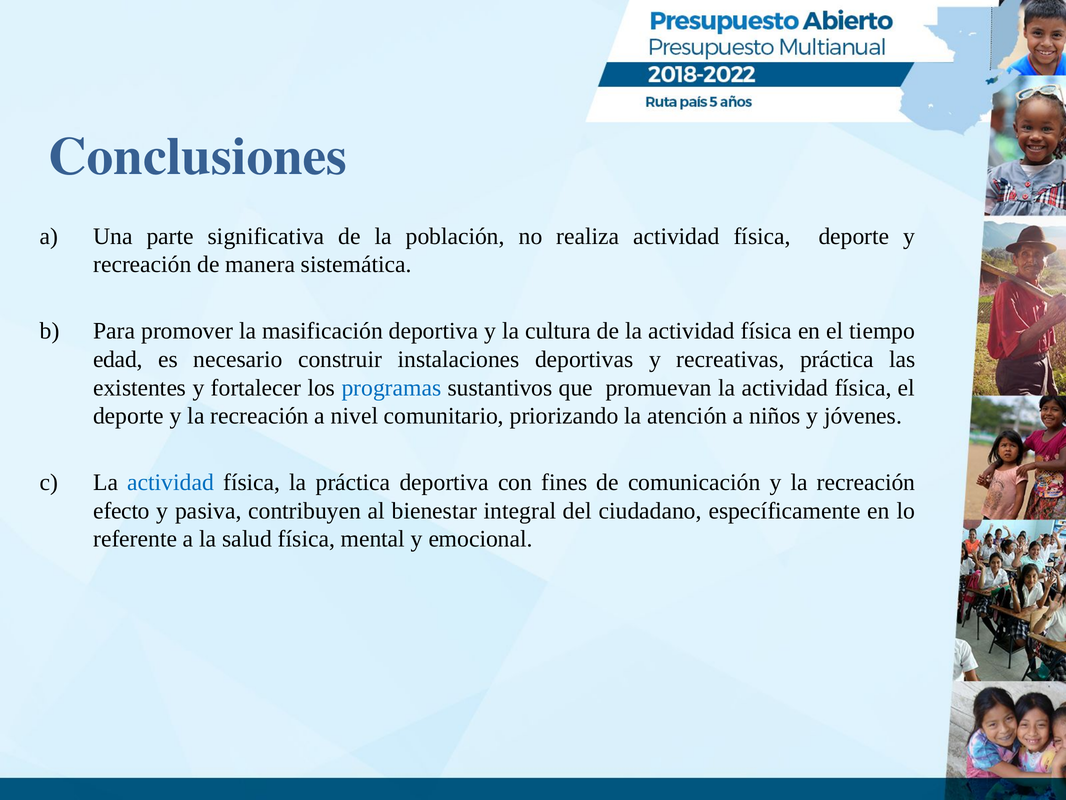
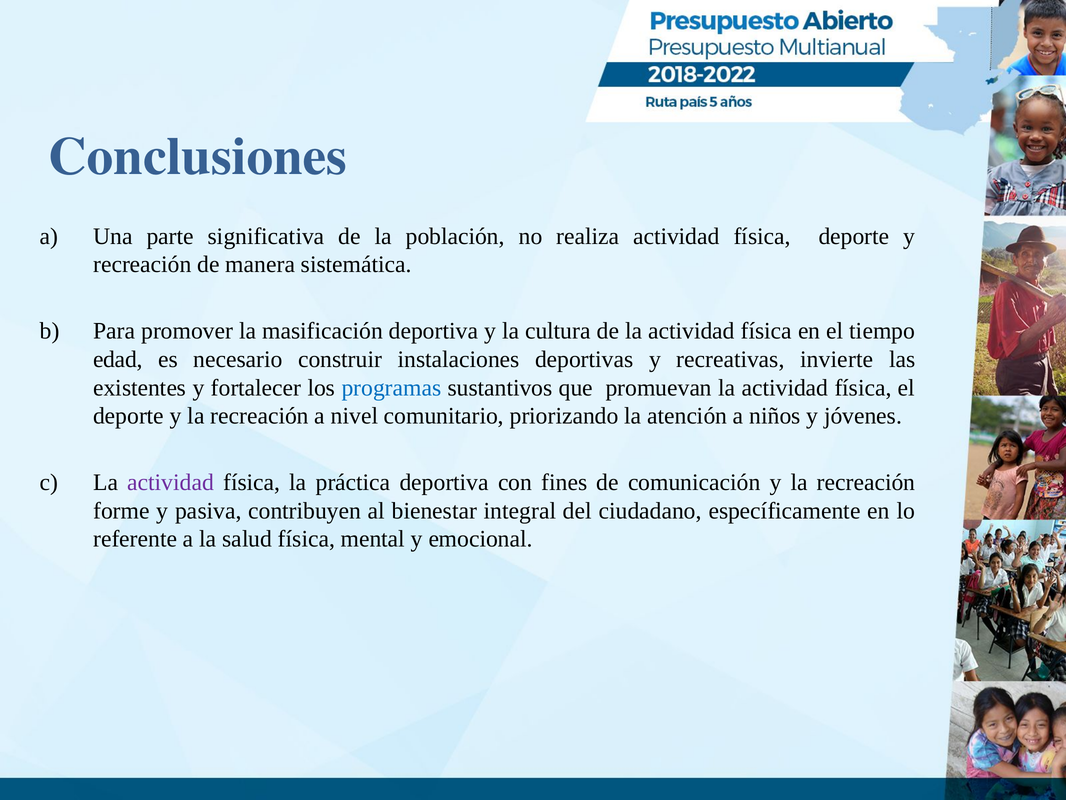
recreativas práctica: práctica -> invierte (837, 359)
actividad colour: blue -> purple (171, 482)
efecto: efecto -> forme (121, 510)
